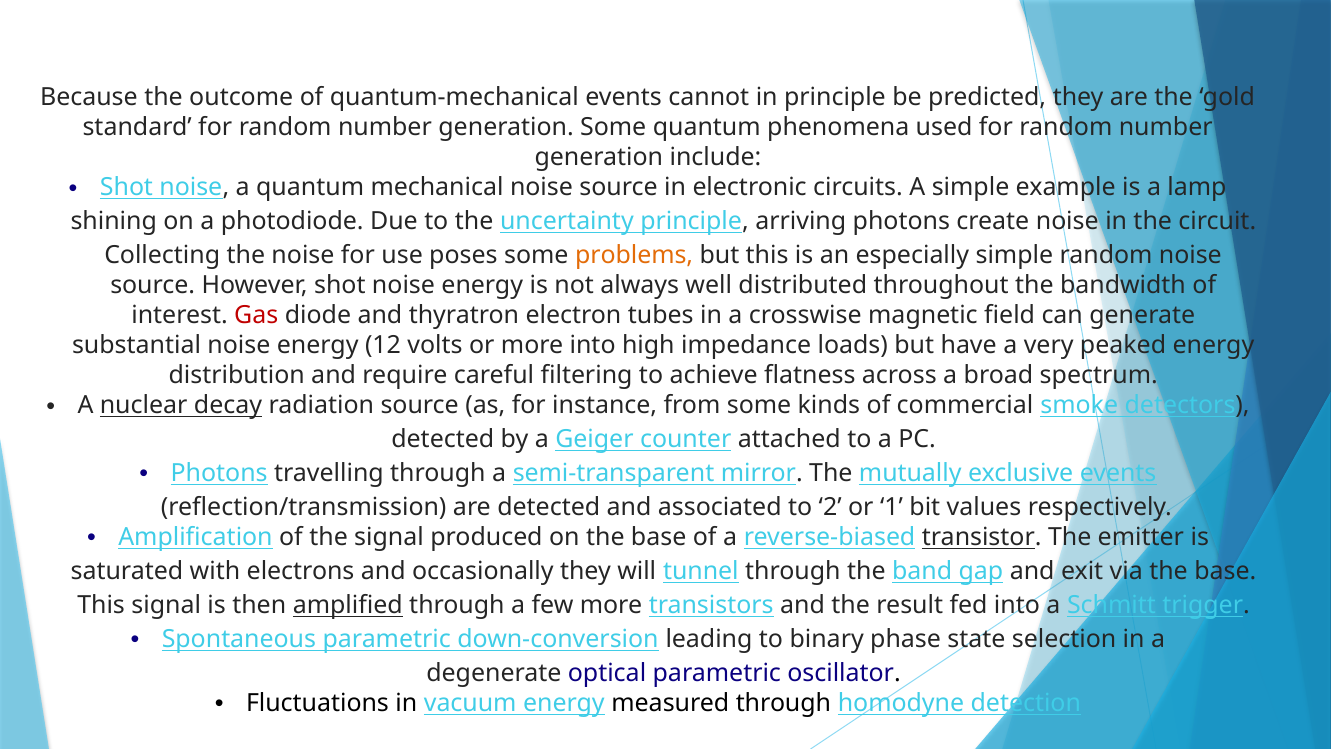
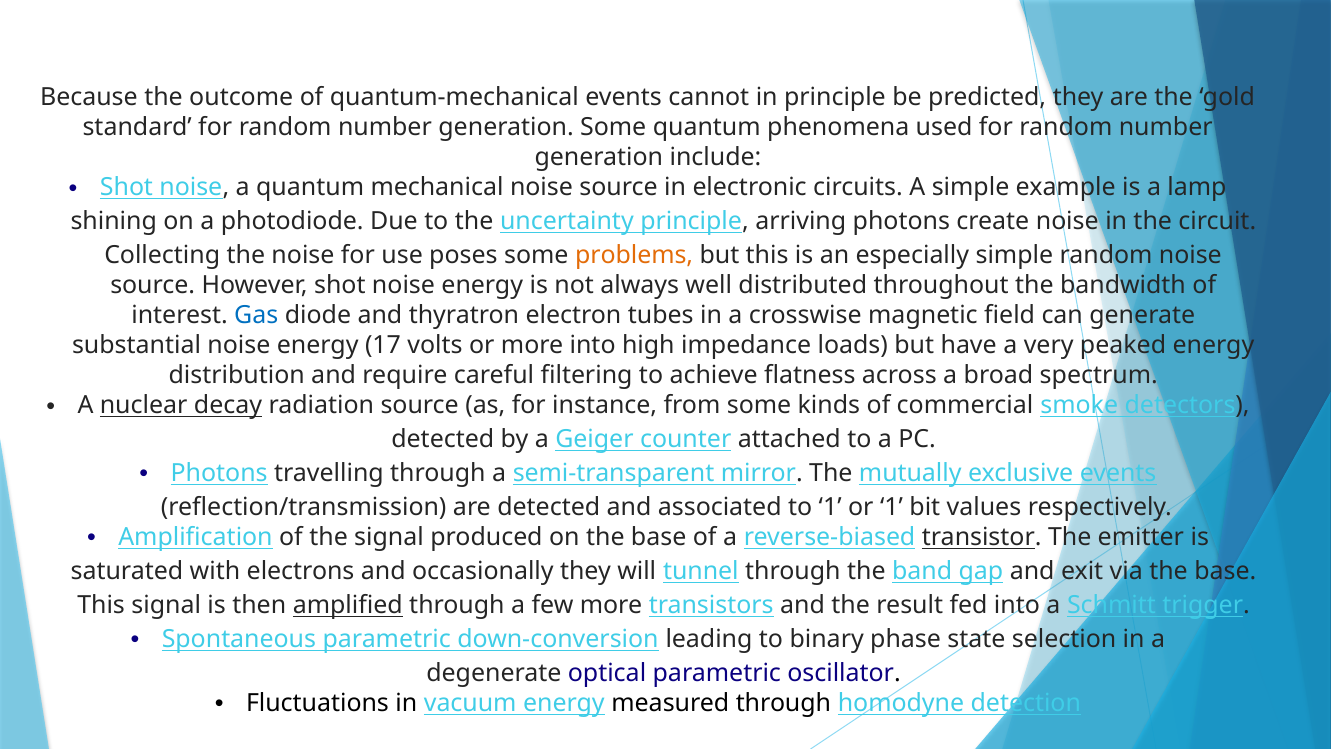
Gas colour: red -> blue (256, 315)
12: 12 -> 17 (383, 345)
to 2: 2 -> 1 (830, 507)
